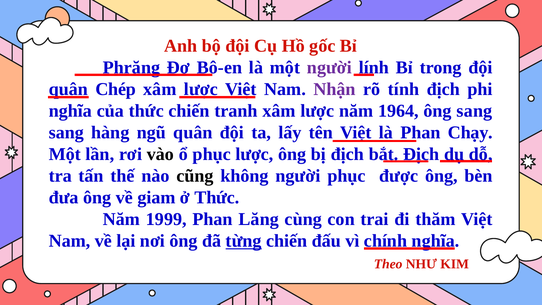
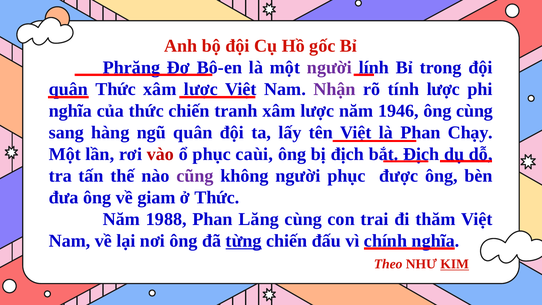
Chép: Chép -> Thức (116, 89)
tính địch: địch -> lược (443, 89)
1964: 1964 -> 1946 (398, 111)
ông sang: sang -> cùng (475, 111)
vào colour: black -> red (160, 154)
phục lược: lược -> caùi (254, 154)
cũng colour: black -> purple (195, 176)
1999: 1999 -> 1988 (166, 219)
KIM underline: none -> present (455, 264)
